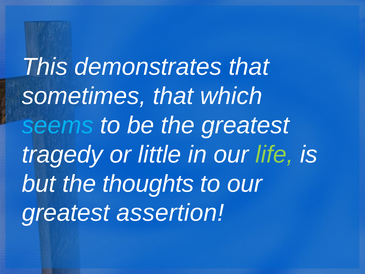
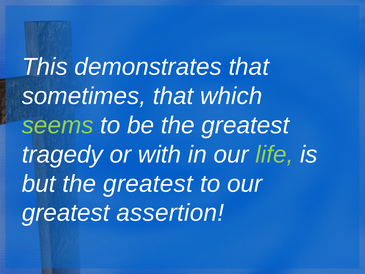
seems colour: light blue -> light green (58, 125)
little: little -> with (160, 154)
but the thoughts: thoughts -> greatest (148, 184)
